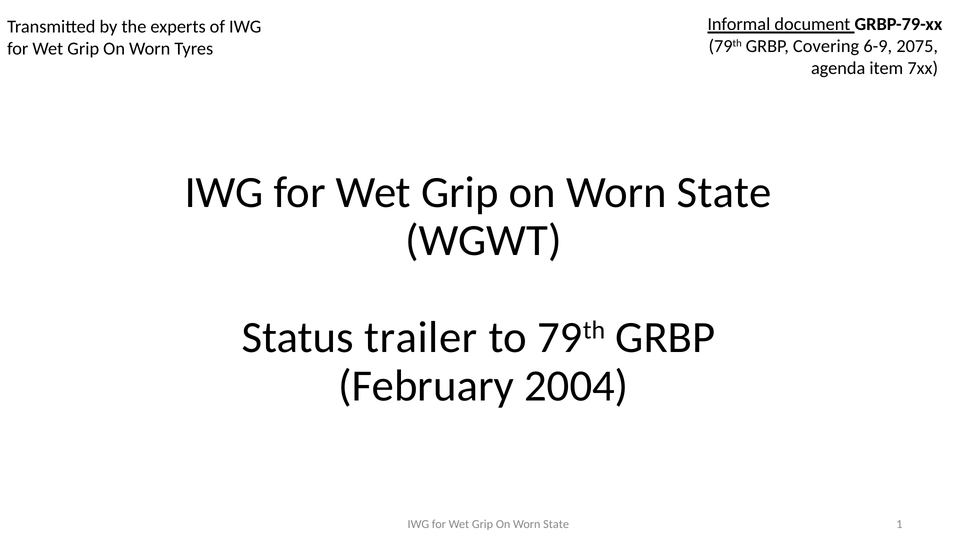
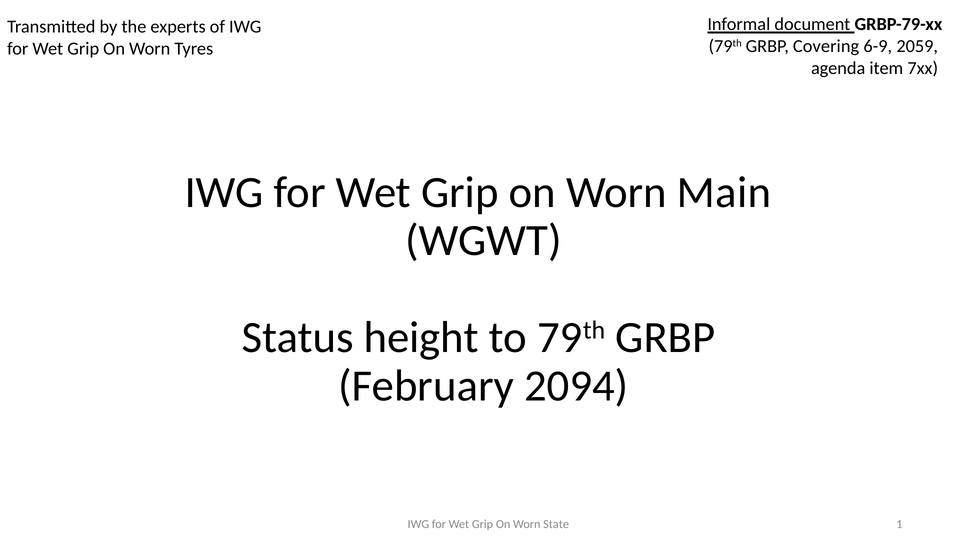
2075: 2075 -> 2059 (917, 46)
State: State -> Main (724, 192)
trailer: trailer -> height (421, 338)
2004: 2004 -> 2094 (576, 386)
